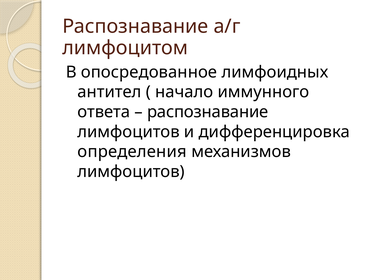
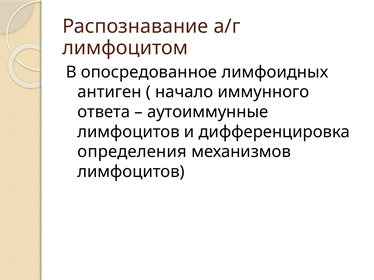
антител: антител -> антиген (109, 92)
распознавание: распознавание -> аутоиммунные (208, 112)
